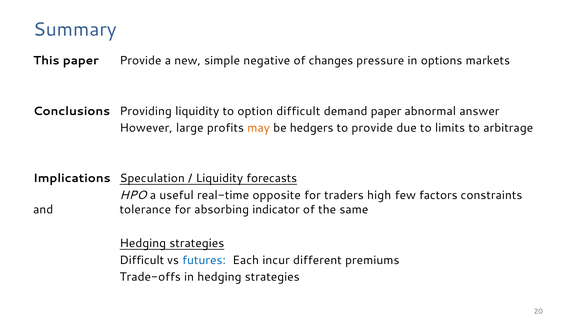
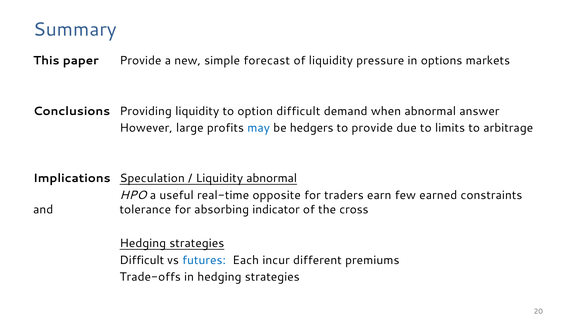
negative: negative -> forecast (267, 61)
of changes: changes -> liquidity (331, 61)
demand paper: paper -> when (386, 111)
may colour: orange -> blue (259, 128)
Liquidity forecasts: forecasts -> abnormal (272, 178)
high: high -> earn (379, 195)
factors: factors -> earned (438, 195)
same: same -> cross (354, 210)
